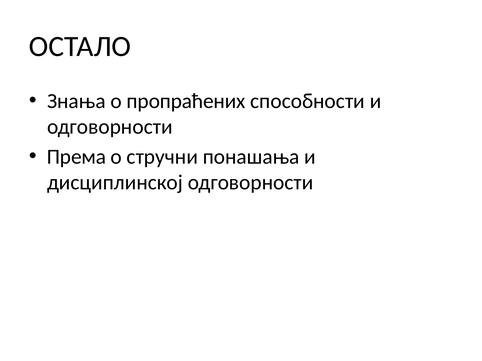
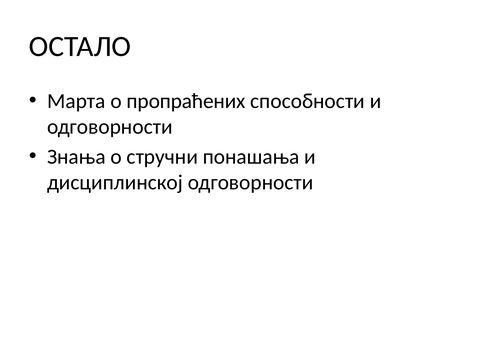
Знања: Знања -> Марта (76, 101)
Према: Према -> Знања (76, 157)
